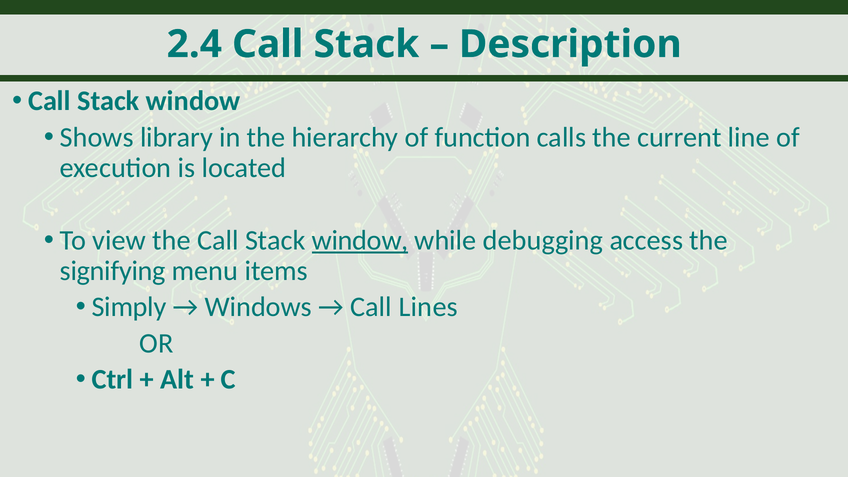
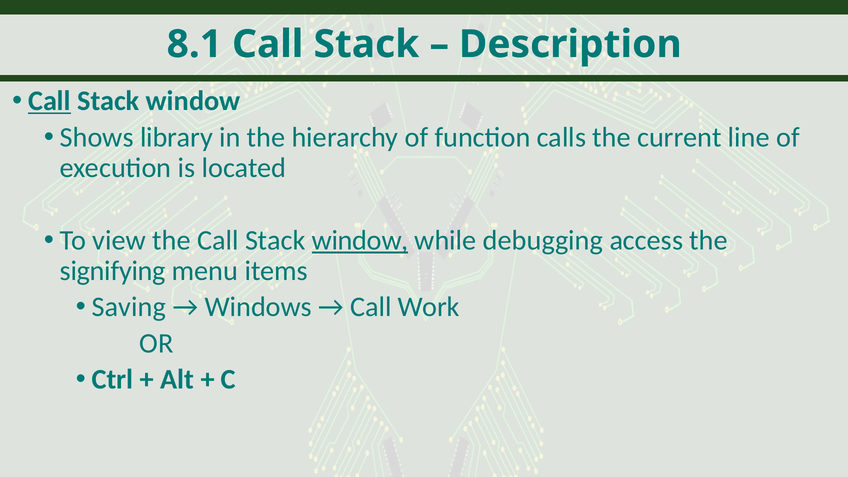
2.4: 2.4 -> 8.1 (194, 44)
Call underline: none -> present (49, 101)
Simply: Simply -> Saving (129, 307)
Lines: Lines -> Work (429, 307)
